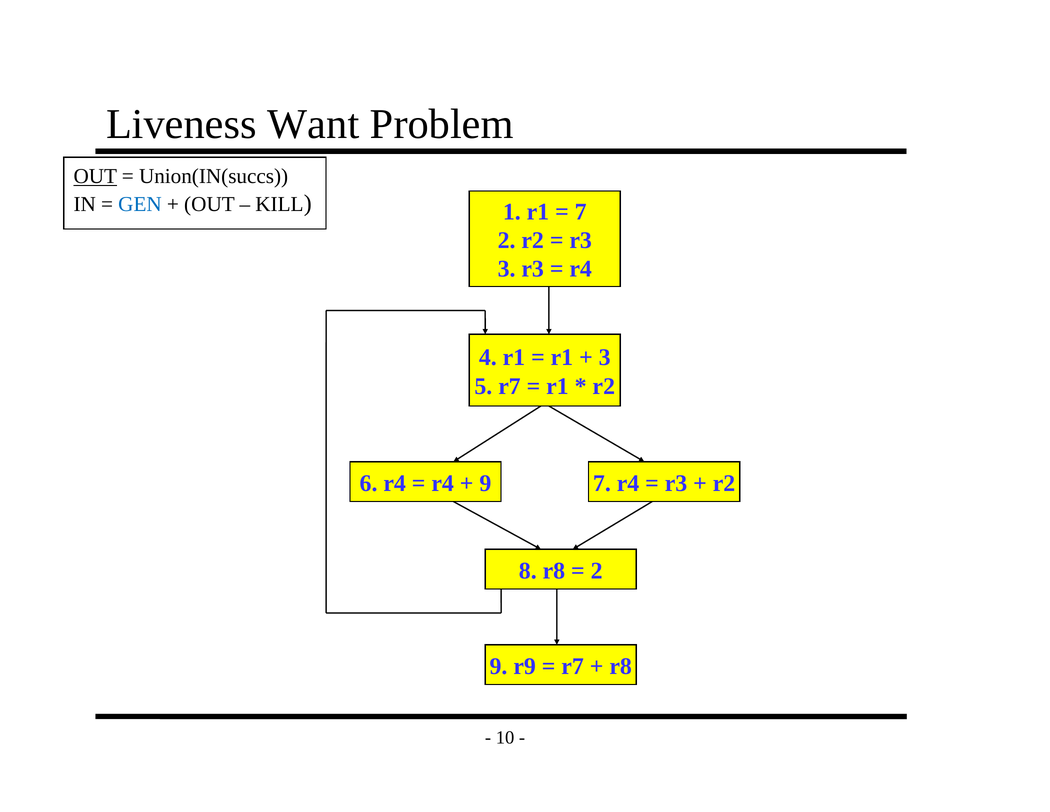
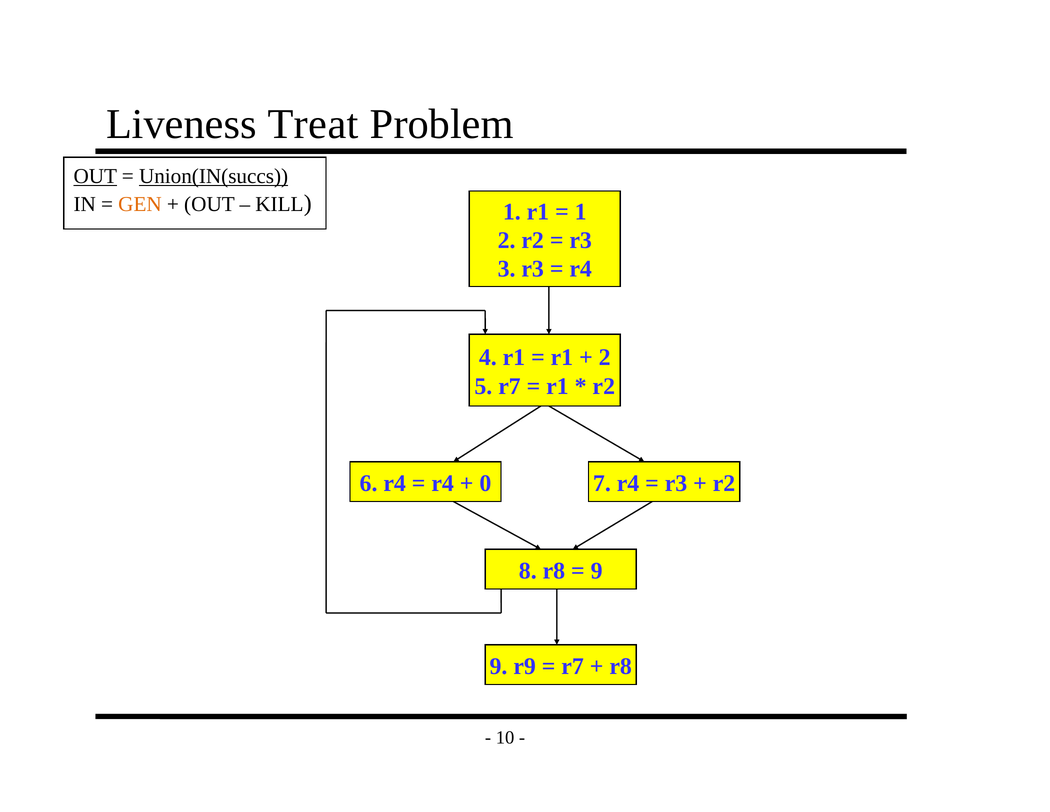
Want: Want -> Treat (313, 124)
Union(IN(succs underline: none -> present (214, 176)
GEN colour: blue -> orange (140, 204)
7: 7 -> 1 (581, 212)
3: 3 -> 2 (605, 357)
9: 9 -> 0 (485, 483)
2: 2 -> 9 (597, 570)
